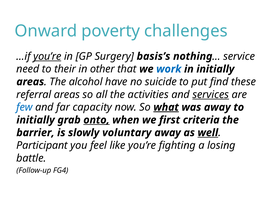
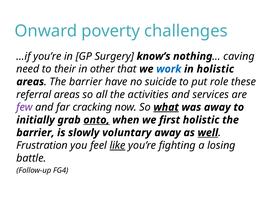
you’re underline: present -> none (47, 56)
basis’s: basis’s -> know’s (154, 56)
service: service -> caving (239, 56)
in initially: initially -> holistic (215, 69)
alcohol: alcohol -> barrier (86, 82)
find: find -> role (219, 82)
services underline: present -> none (211, 94)
few colour: blue -> purple (24, 107)
capacity: capacity -> cracking (92, 107)
first criteria: criteria -> holistic (201, 120)
Participant: Participant -> Frustration (42, 145)
like underline: none -> present (118, 145)
